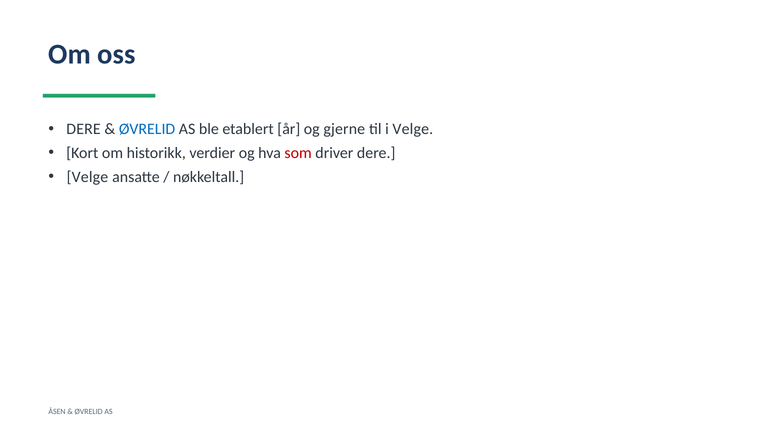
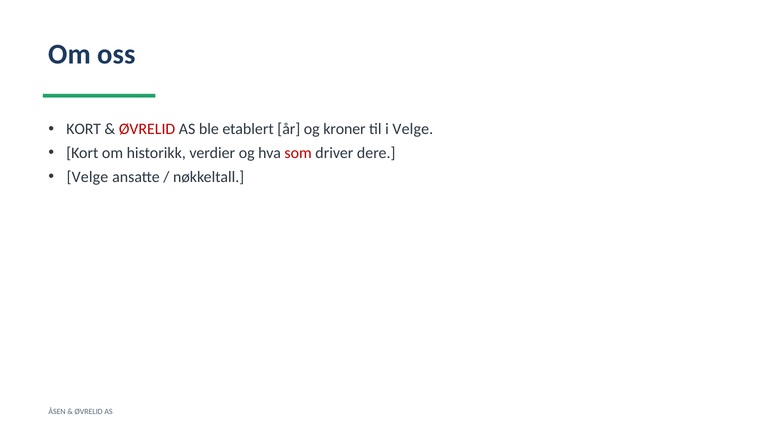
DERE: DERE -> KORT (84, 129)
ØVRELID colour: blue -> red (147, 129)
gjerne: gjerne -> kroner (344, 129)
